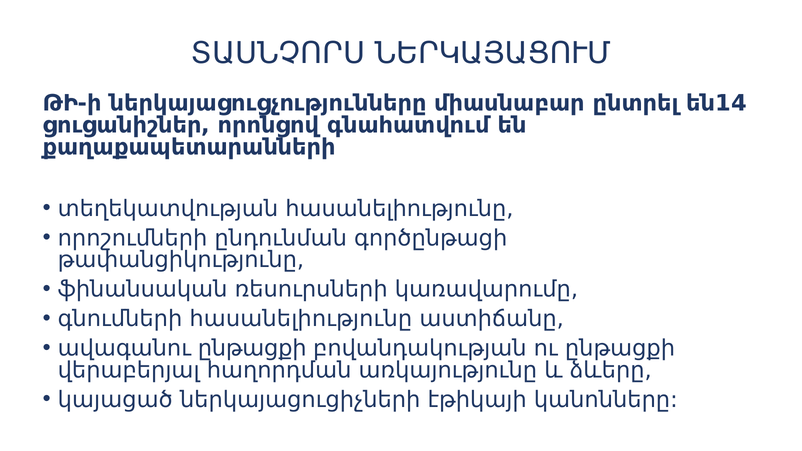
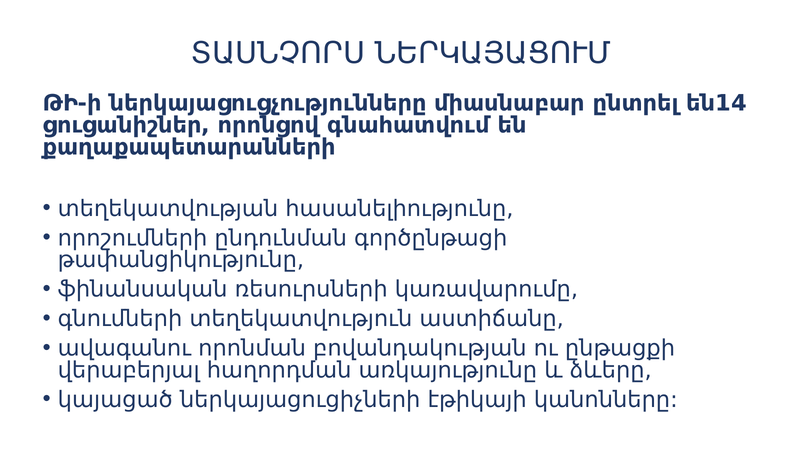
գնումների հասանելիությունը: հասանելիությունը -> տեղեկատվություն (301, 319)
ավագանու ընթացքի: ընթացքի -> որոնման (252, 348)
